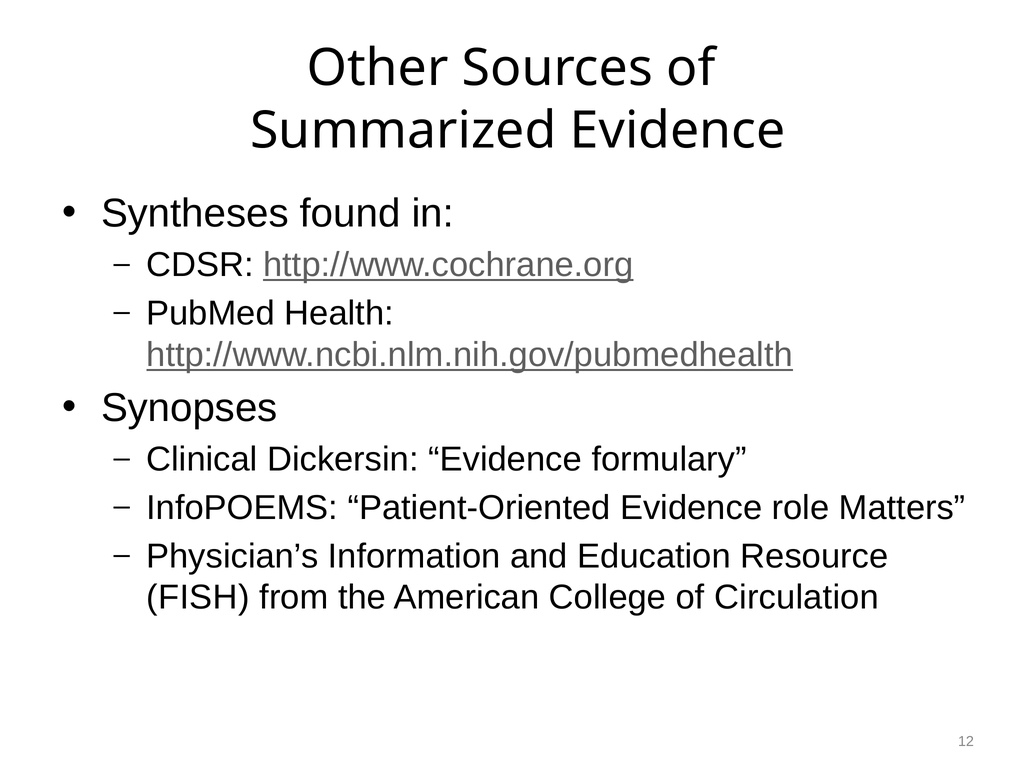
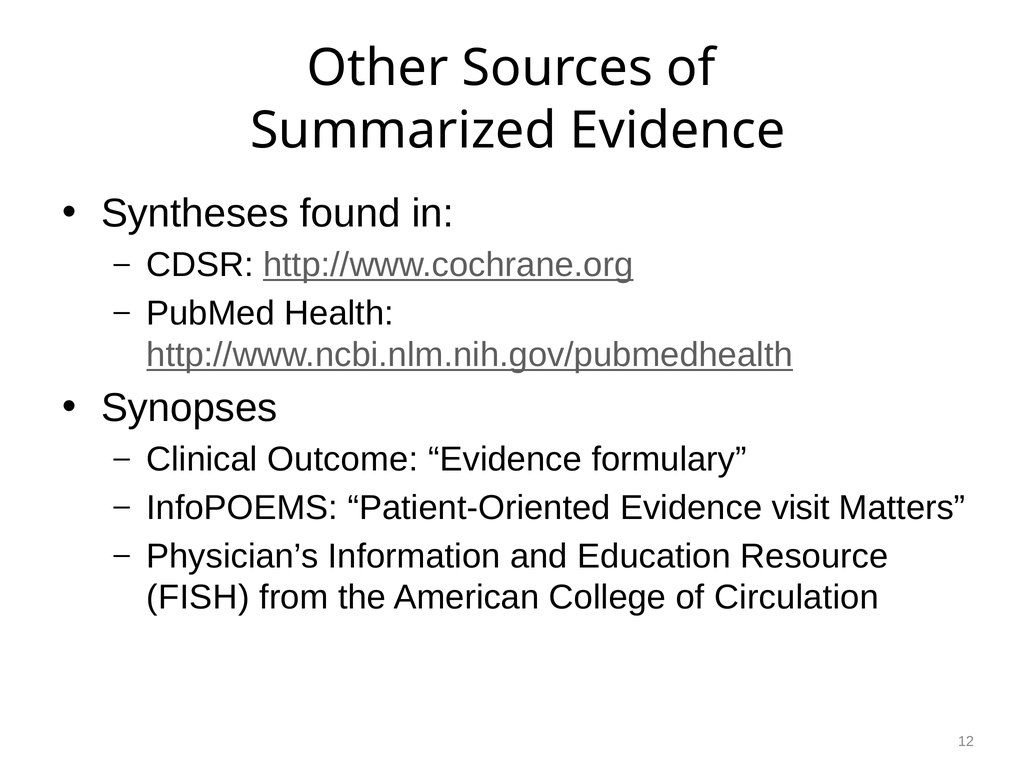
Dickersin: Dickersin -> Outcome (343, 459)
role: role -> visit (801, 508)
